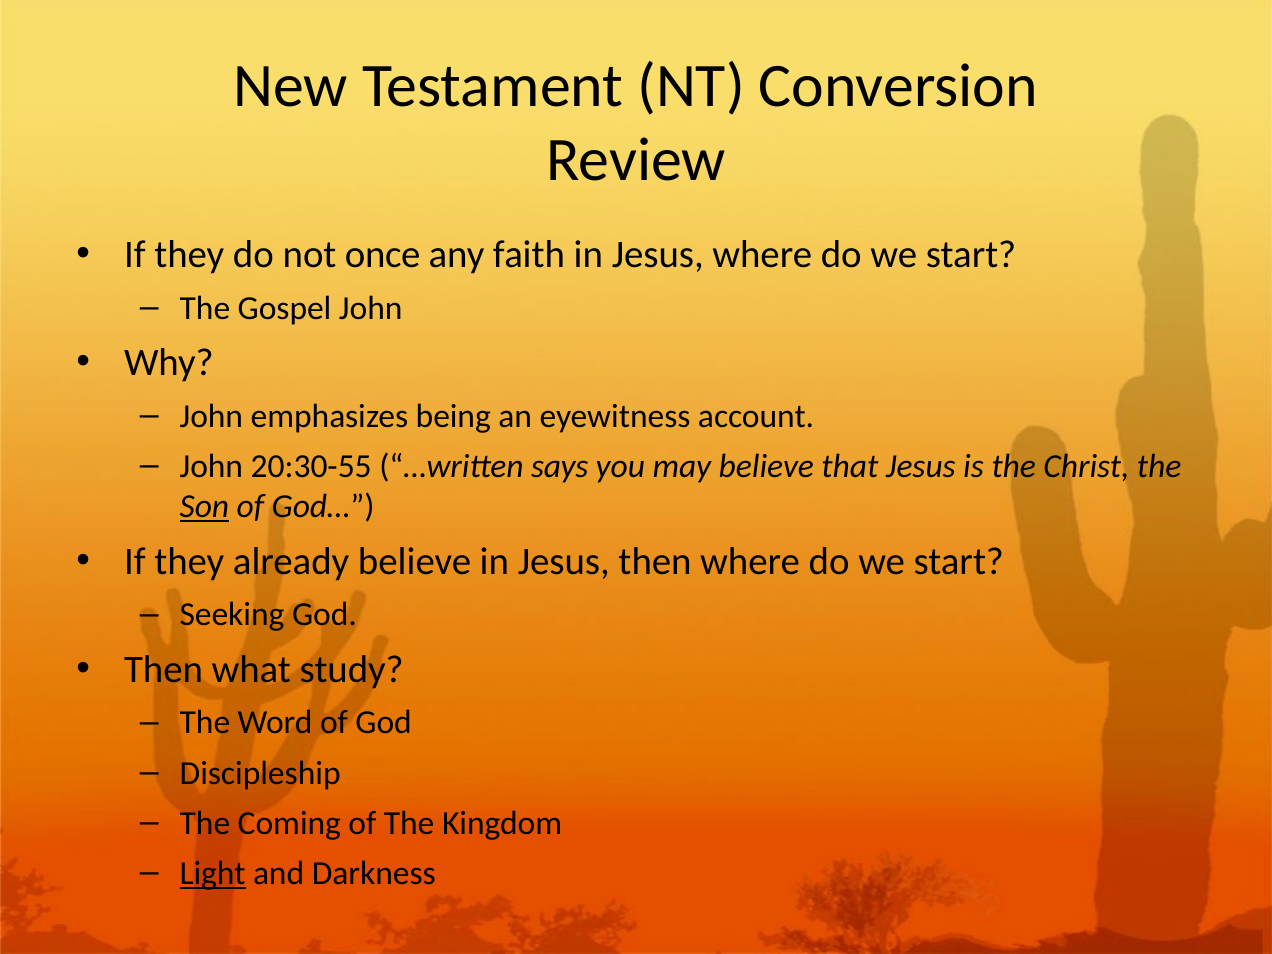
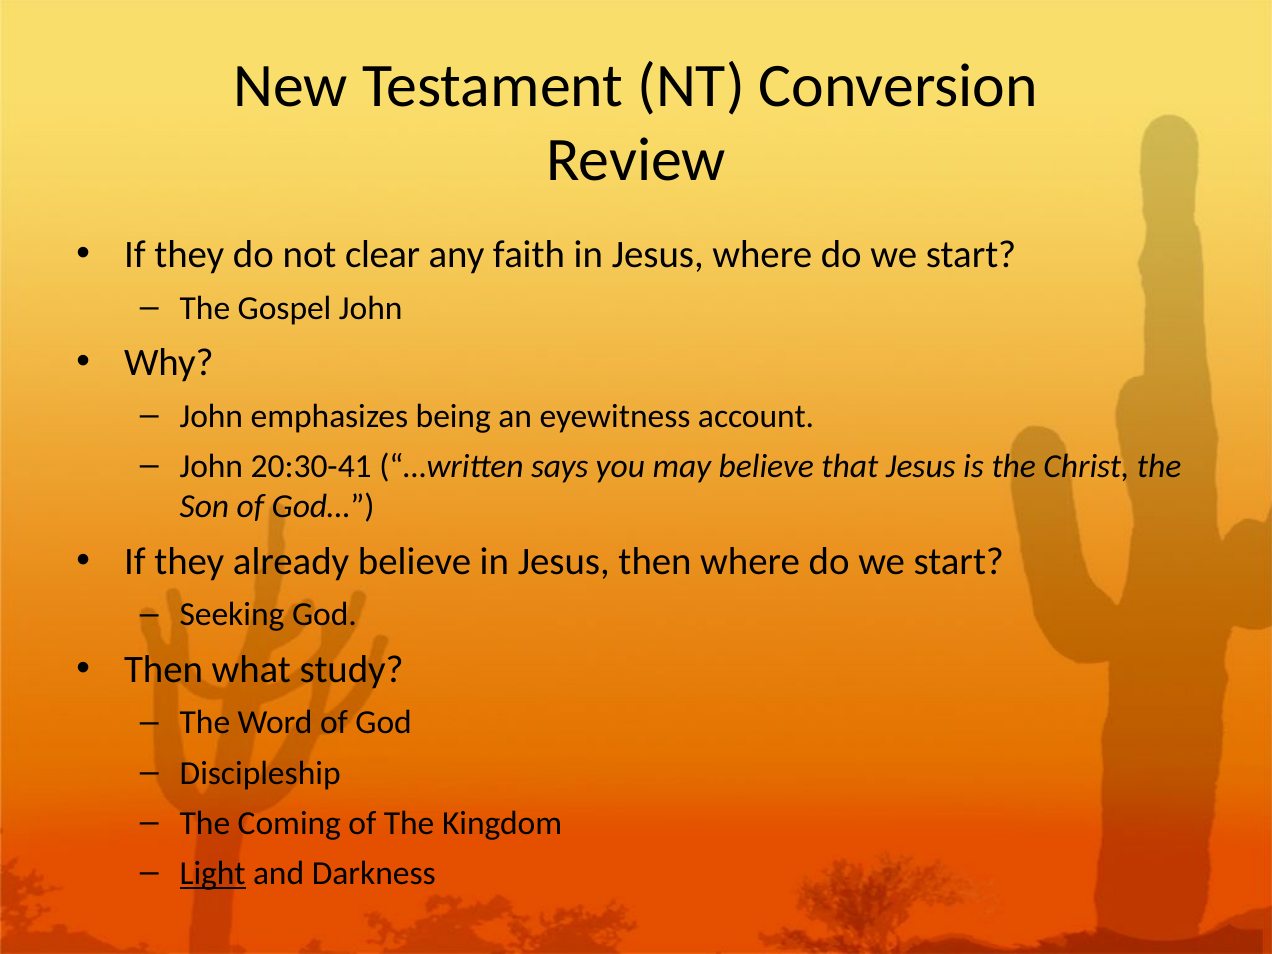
once: once -> clear (383, 255)
20:30-55: 20:30-55 -> 20:30-41 (311, 466)
Son underline: present -> none (204, 507)
